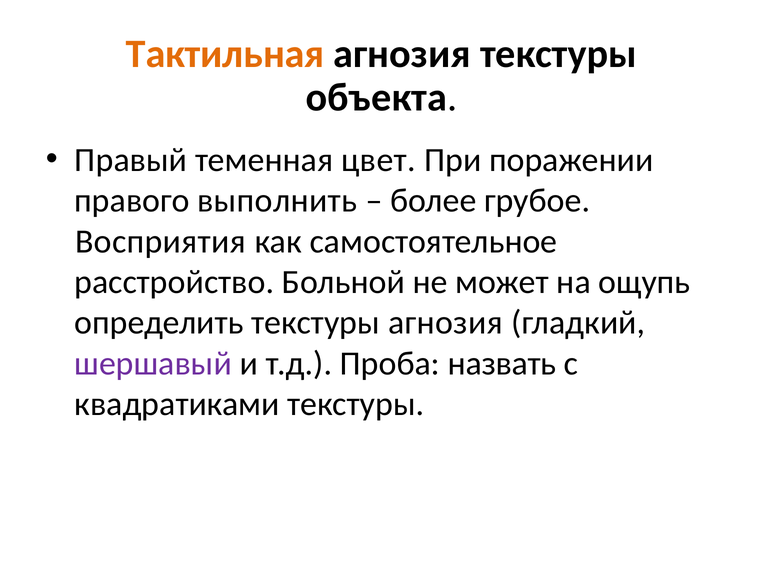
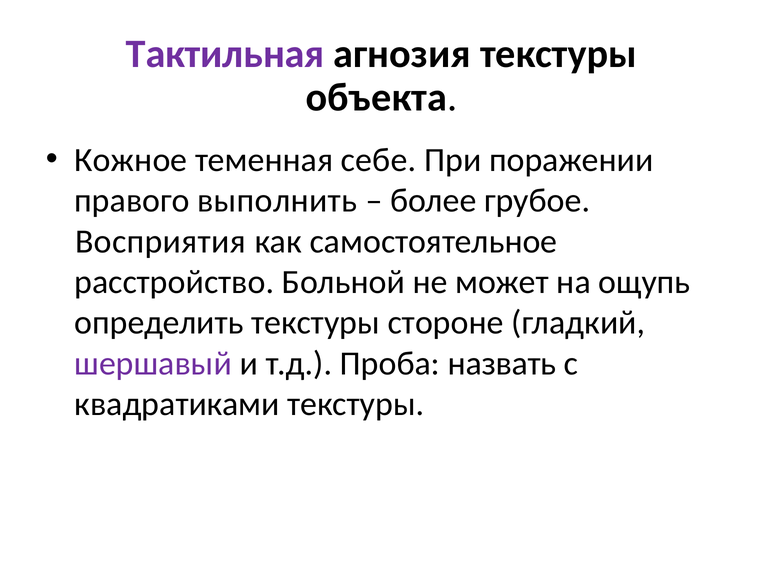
Тактильная colour: orange -> purple (225, 54)
Правый: Правый -> Кожное (131, 160)
цвет: цвет -> себе (379, 160)
текстуры агнозия: агнозия -> стороне (446, 323)
